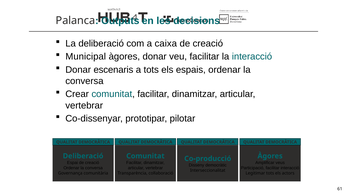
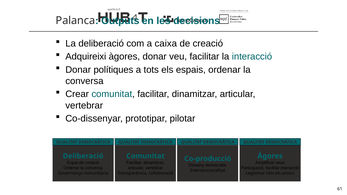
Municipal: Municipal -> Adquireixi (86, 57)
escenaris: escenaris -> polítiques (113, 70)
